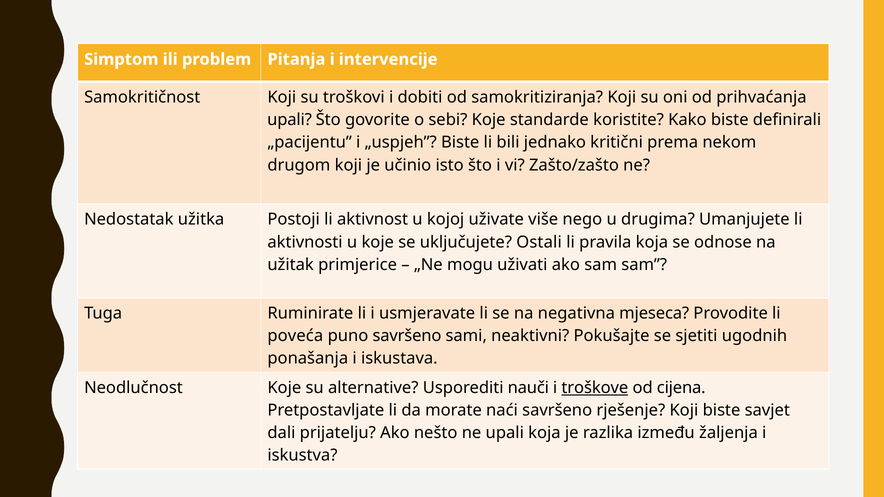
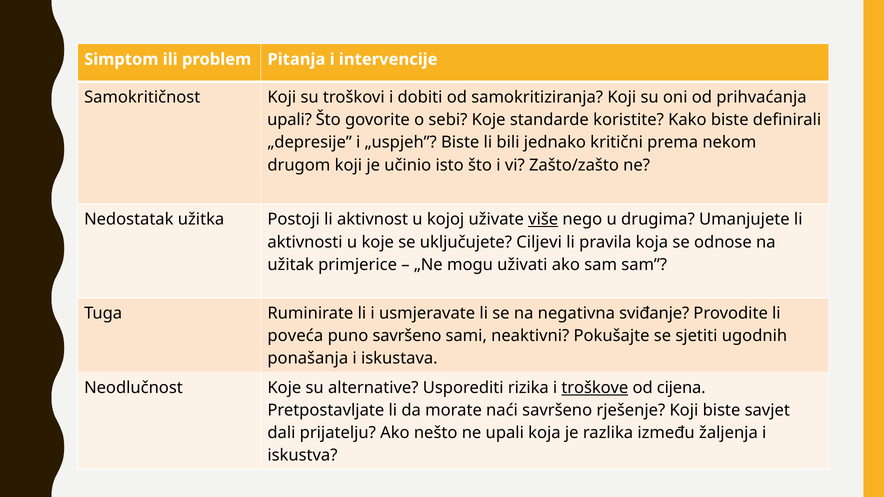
„pacijentu: „pacijentu -> „depresije (310, 143)
više underline: none -> present (543, 220)
Ostali: Ostali -> Ciljevi (539, 242)
mjeseca: mjeseca -> sviđanje (654, 314)
nauči: nauči -> rizika (528, 388)
